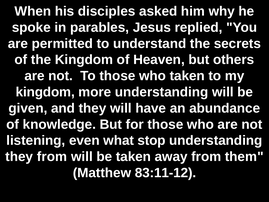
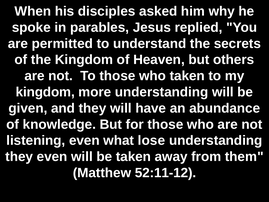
stop: stop -> lose (151, 140)
they from: from -> even (52, 156)
83:11-12: 83:11-12 -> 52:11-12 (165, 173)
